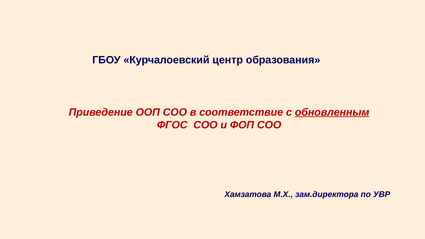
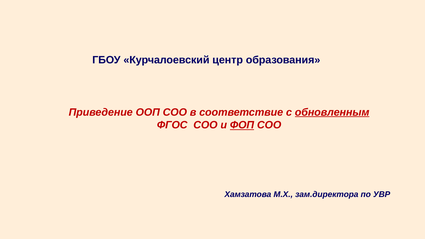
ФОП underline: none -> present (242, 125)
